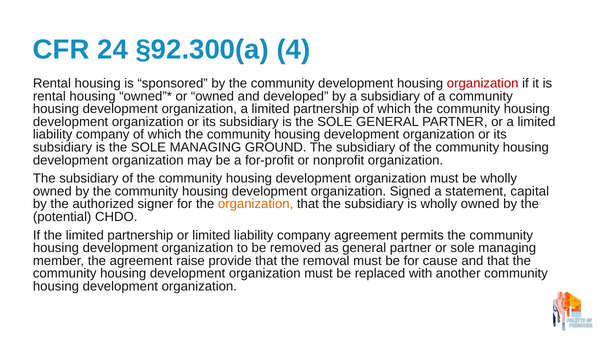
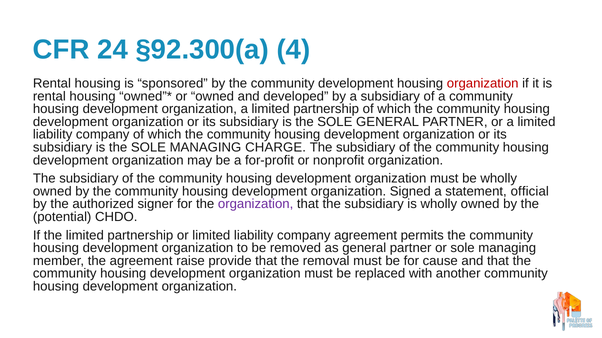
GROUND: GROUND -> CHARGE (276, 148)
capital: capital -> official (530, 192)
organization colour: orange -> purple (256, 205)
